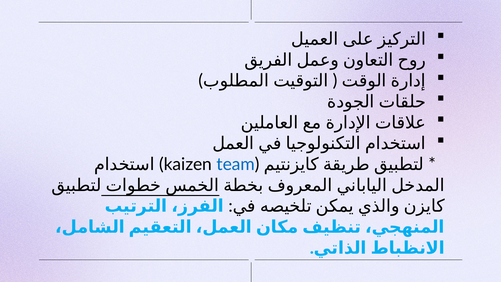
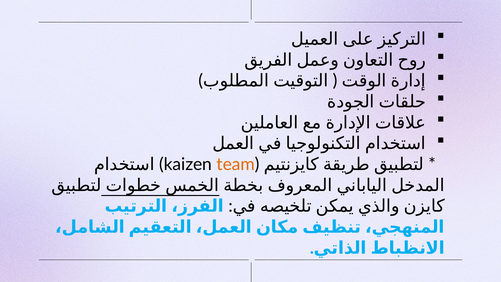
team colour: blue -> orange (236, 164)
